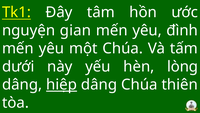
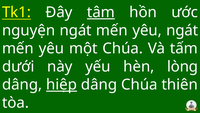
tâm underline: none -> present (101, 12)
nguyện gian: gian -> ngát (76, 30)
yêu đình: đình -> ngát (182, 30)
